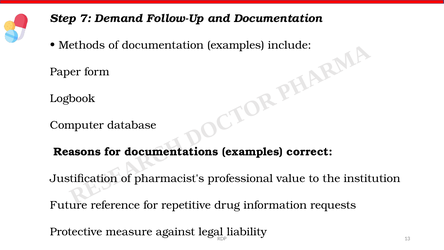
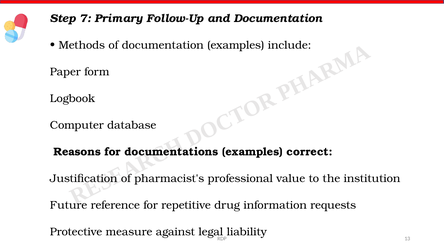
Demand: Demand -> Primary (119, 19)
